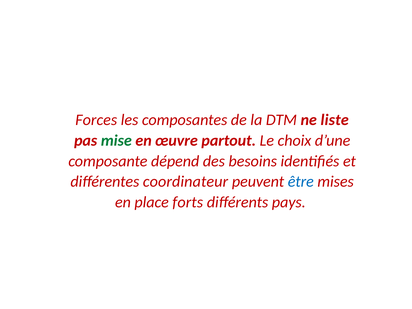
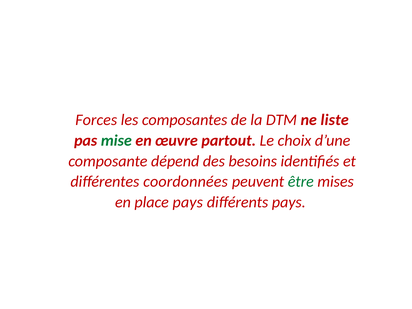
coordinateur: coordinateur -> coordonnées (186, 182)
être colour: blue -> green (301, 182)
place forts: forts -> pays (188, 202)
